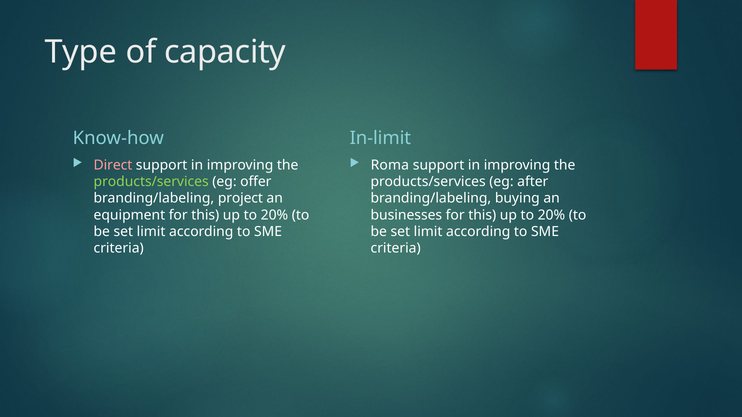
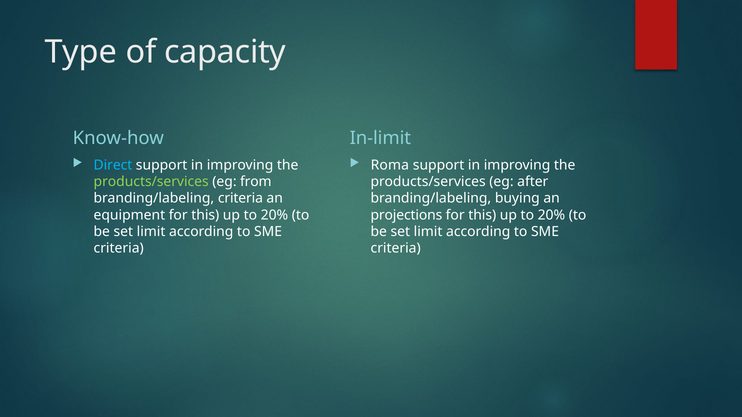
Direct colour: pink -> light blue (113, 165)
offer: offer -> from (256, 182)
branding/labeling project: project -> criteria (240, 199)
businesses: businesses -> projections (406, 215)
